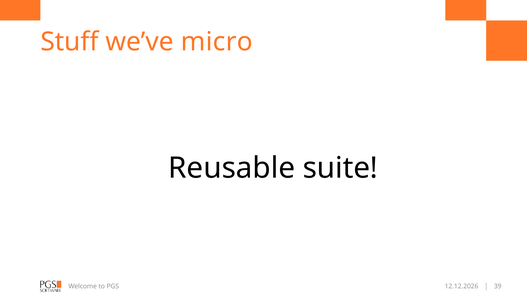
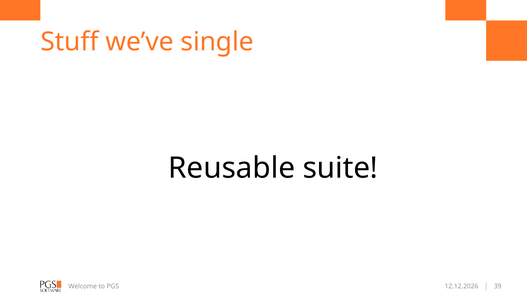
micro: micro -> single (217, 42)
